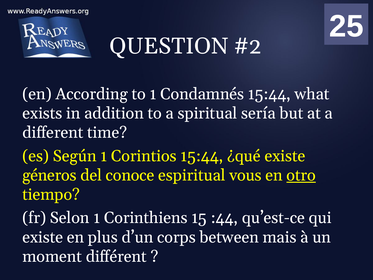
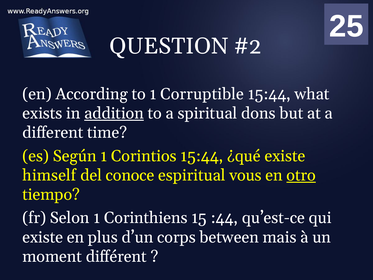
Condamnés: Condamnés -> Corruptible (202, 94)
addition underline: none -> present (114, 113)
sería: sería -> dons (258, 113)
géneros: géneros -> himself (49, 175)
